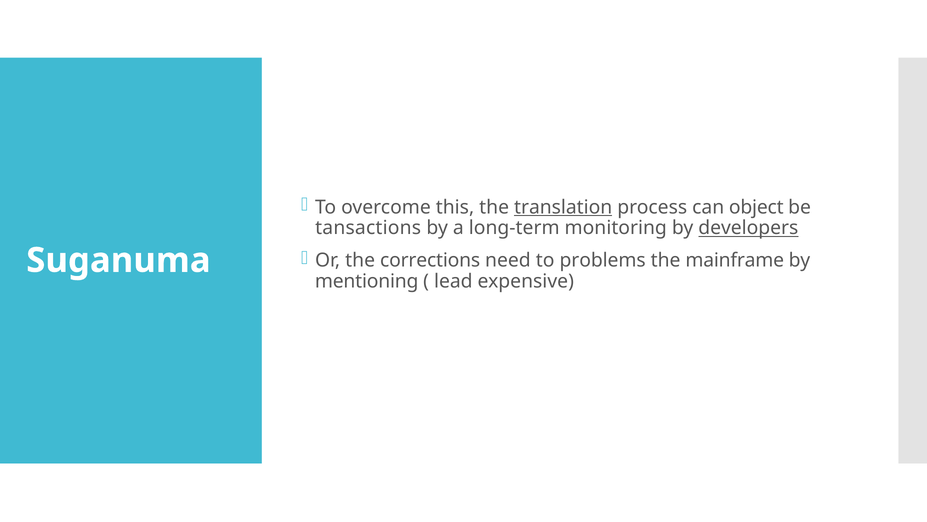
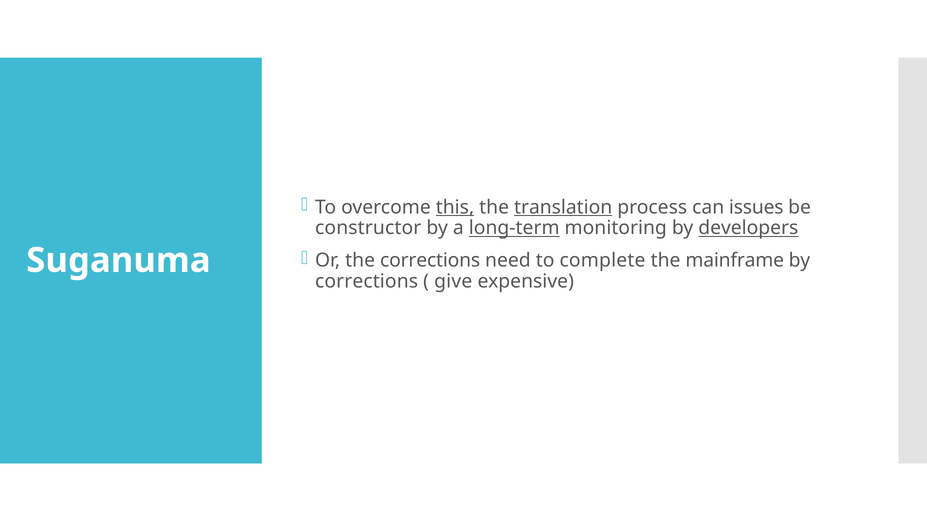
this underline: none -> present (455, 207)
object: object -> issues (756, 207)
tansactions: tansactions -> constructor (368, 228)
long-term underline: none -> present (514, 228)
problems: problems -> complete (602, 260)
mentioning: mentioning -> corrections (367, 281)
lead: lead -> give (453, 281)
